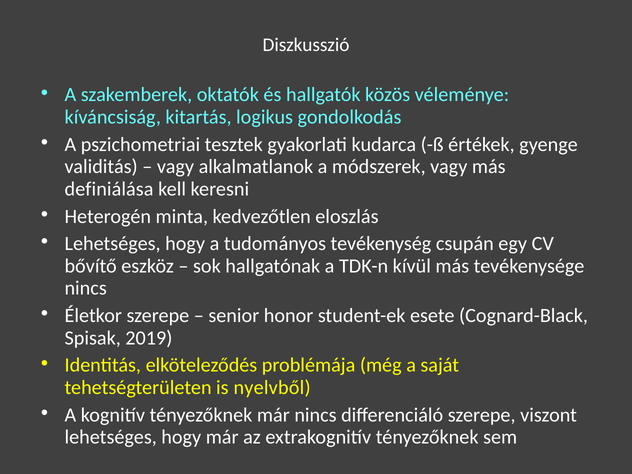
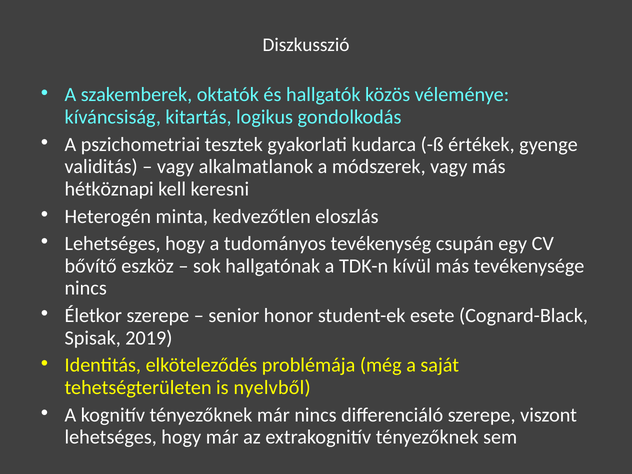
definiálása: definiálása -> hétköznapi (109, 189)
